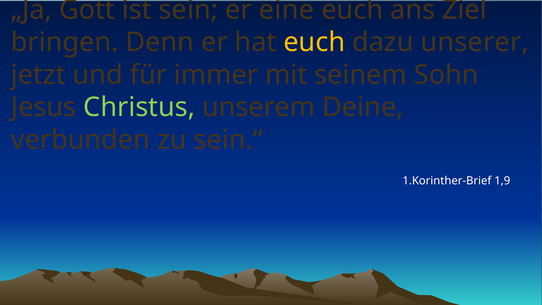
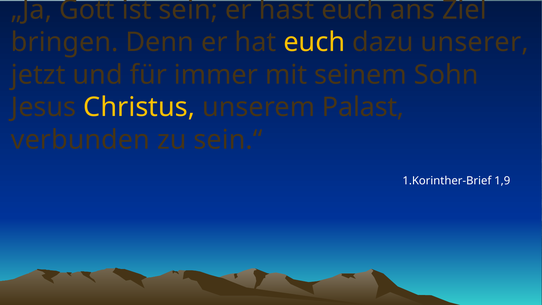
eine: eine -> hast (286, 10)
Christus colour: light green -> yellow (139, 107)
Deine: Deine -> Palast (363, 107)
